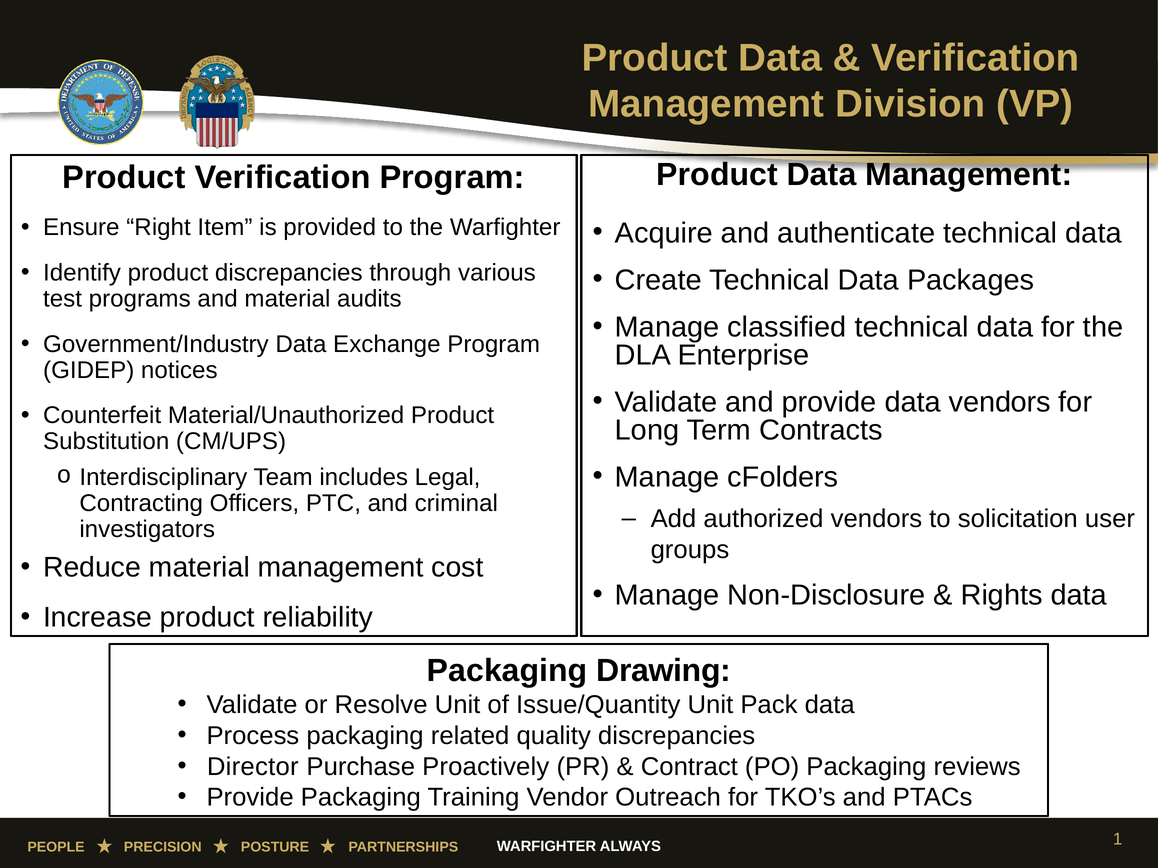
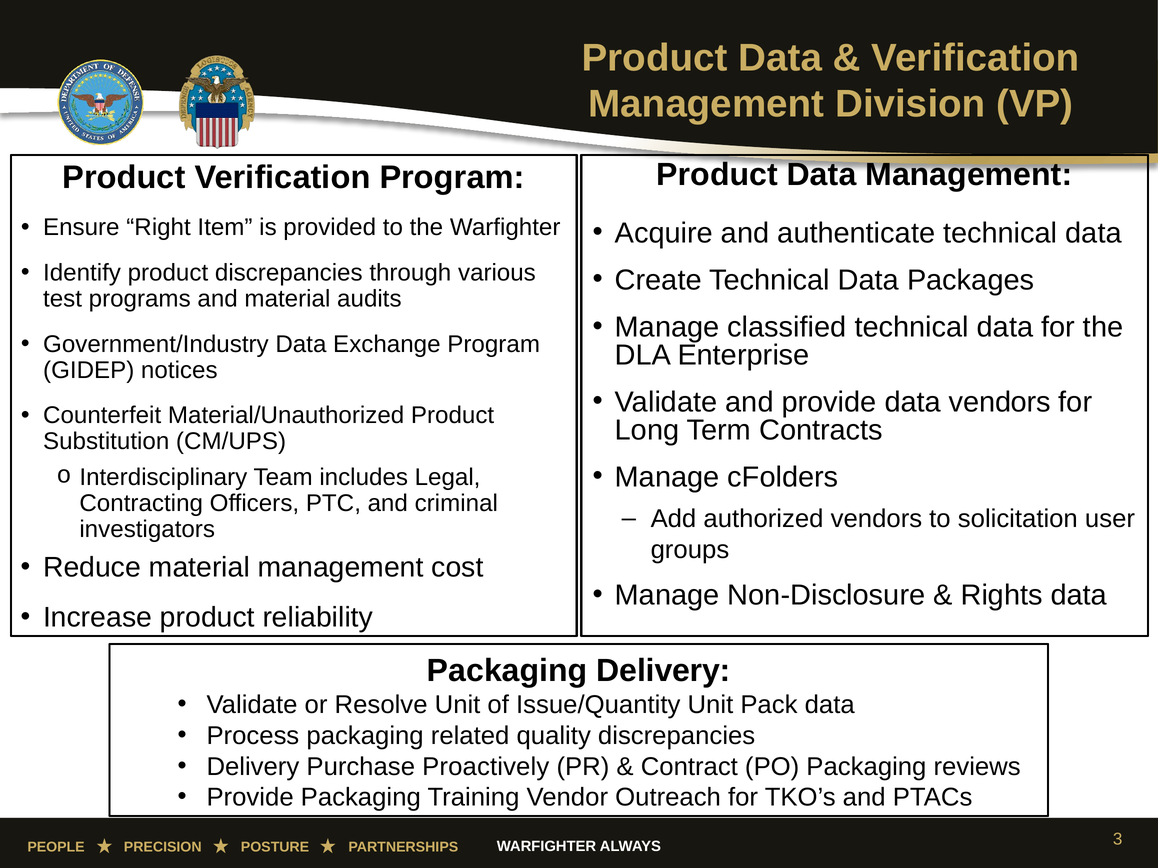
Packaging Drawing: Drawing -> Delivery (664, 671)
Director: Director -> Delivery (253, 767)
1: 1 -> 3 (1118, 840)
